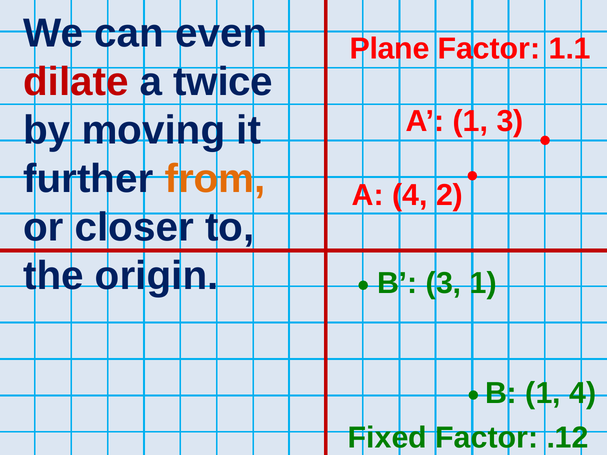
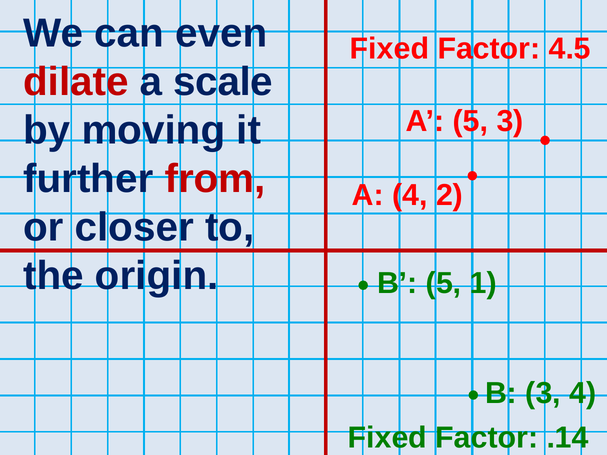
Plane: Plane -> Fixed (390, 49)
1.1: 1.1 -> 4.5 (570, 49)
twice: twice -> scale (223, 82)
A 1: 1 -> 5 (470, 121)
from colour: orange -> red (215, 179)
B 3: 3 -> 5 (444, 283)
B 1: 1 -> 3 (543, 393)
.12: .12 -> .14 (568, 438)
